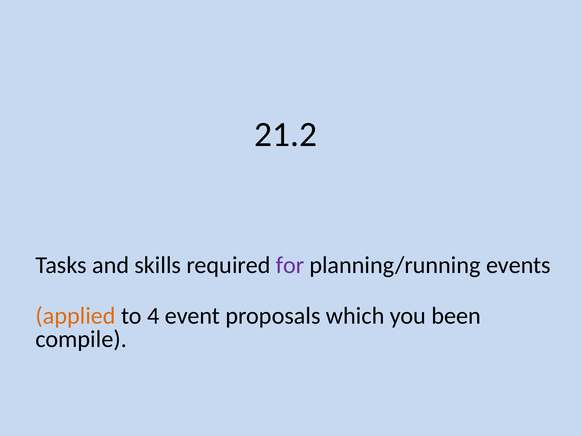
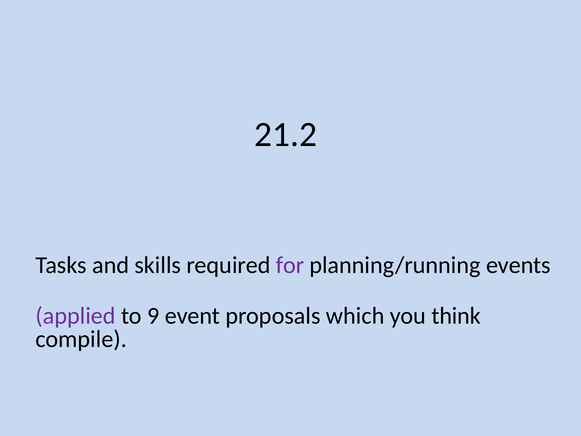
applied colour: orange -> purple (76, 316)
4: 4 -> 9 (153, 316)
been: been -> think (456, 316)
